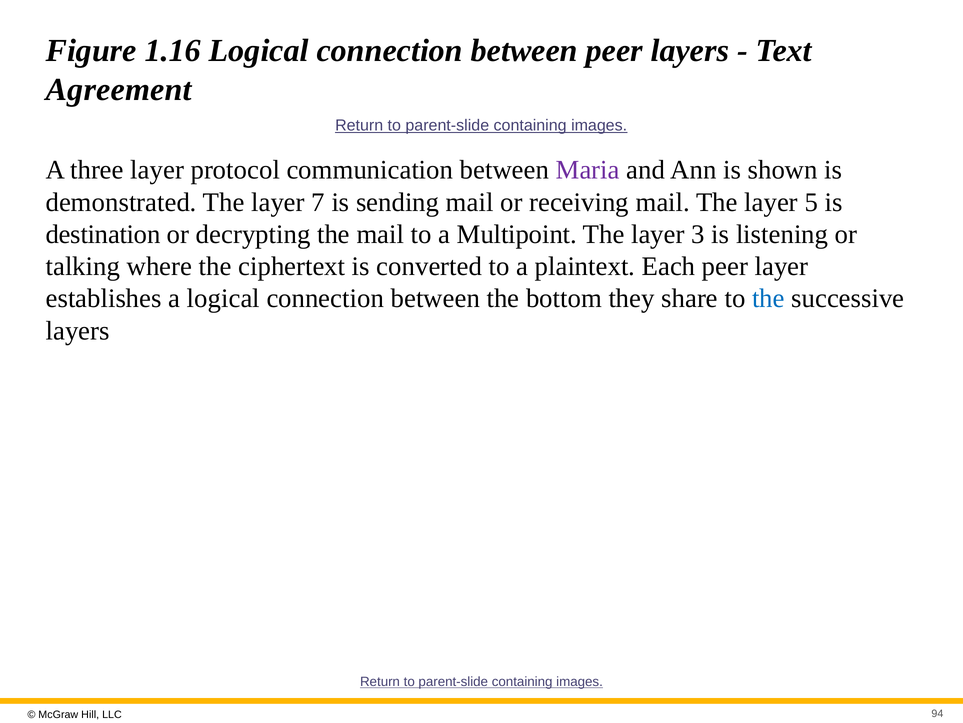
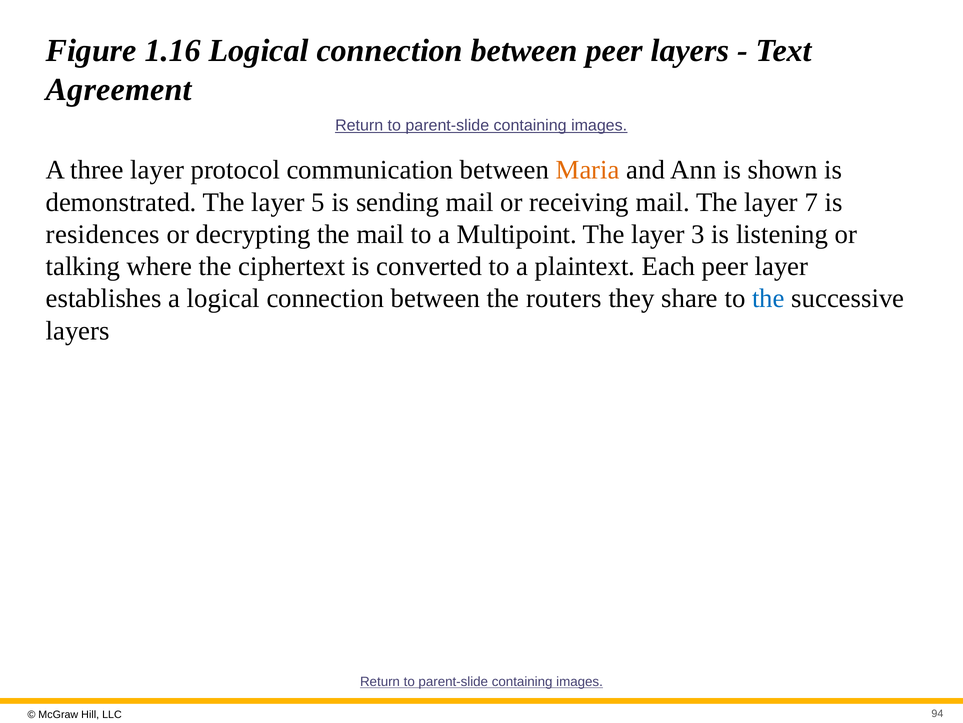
Maria colour: purple -> orange (588, 170)
7: 7 -> 5 (318, 202)
5: 5 -> 7 (811, 202)
destination: destination -> residences (103, 234)
bottom: bottom -> routers (564, 298)
